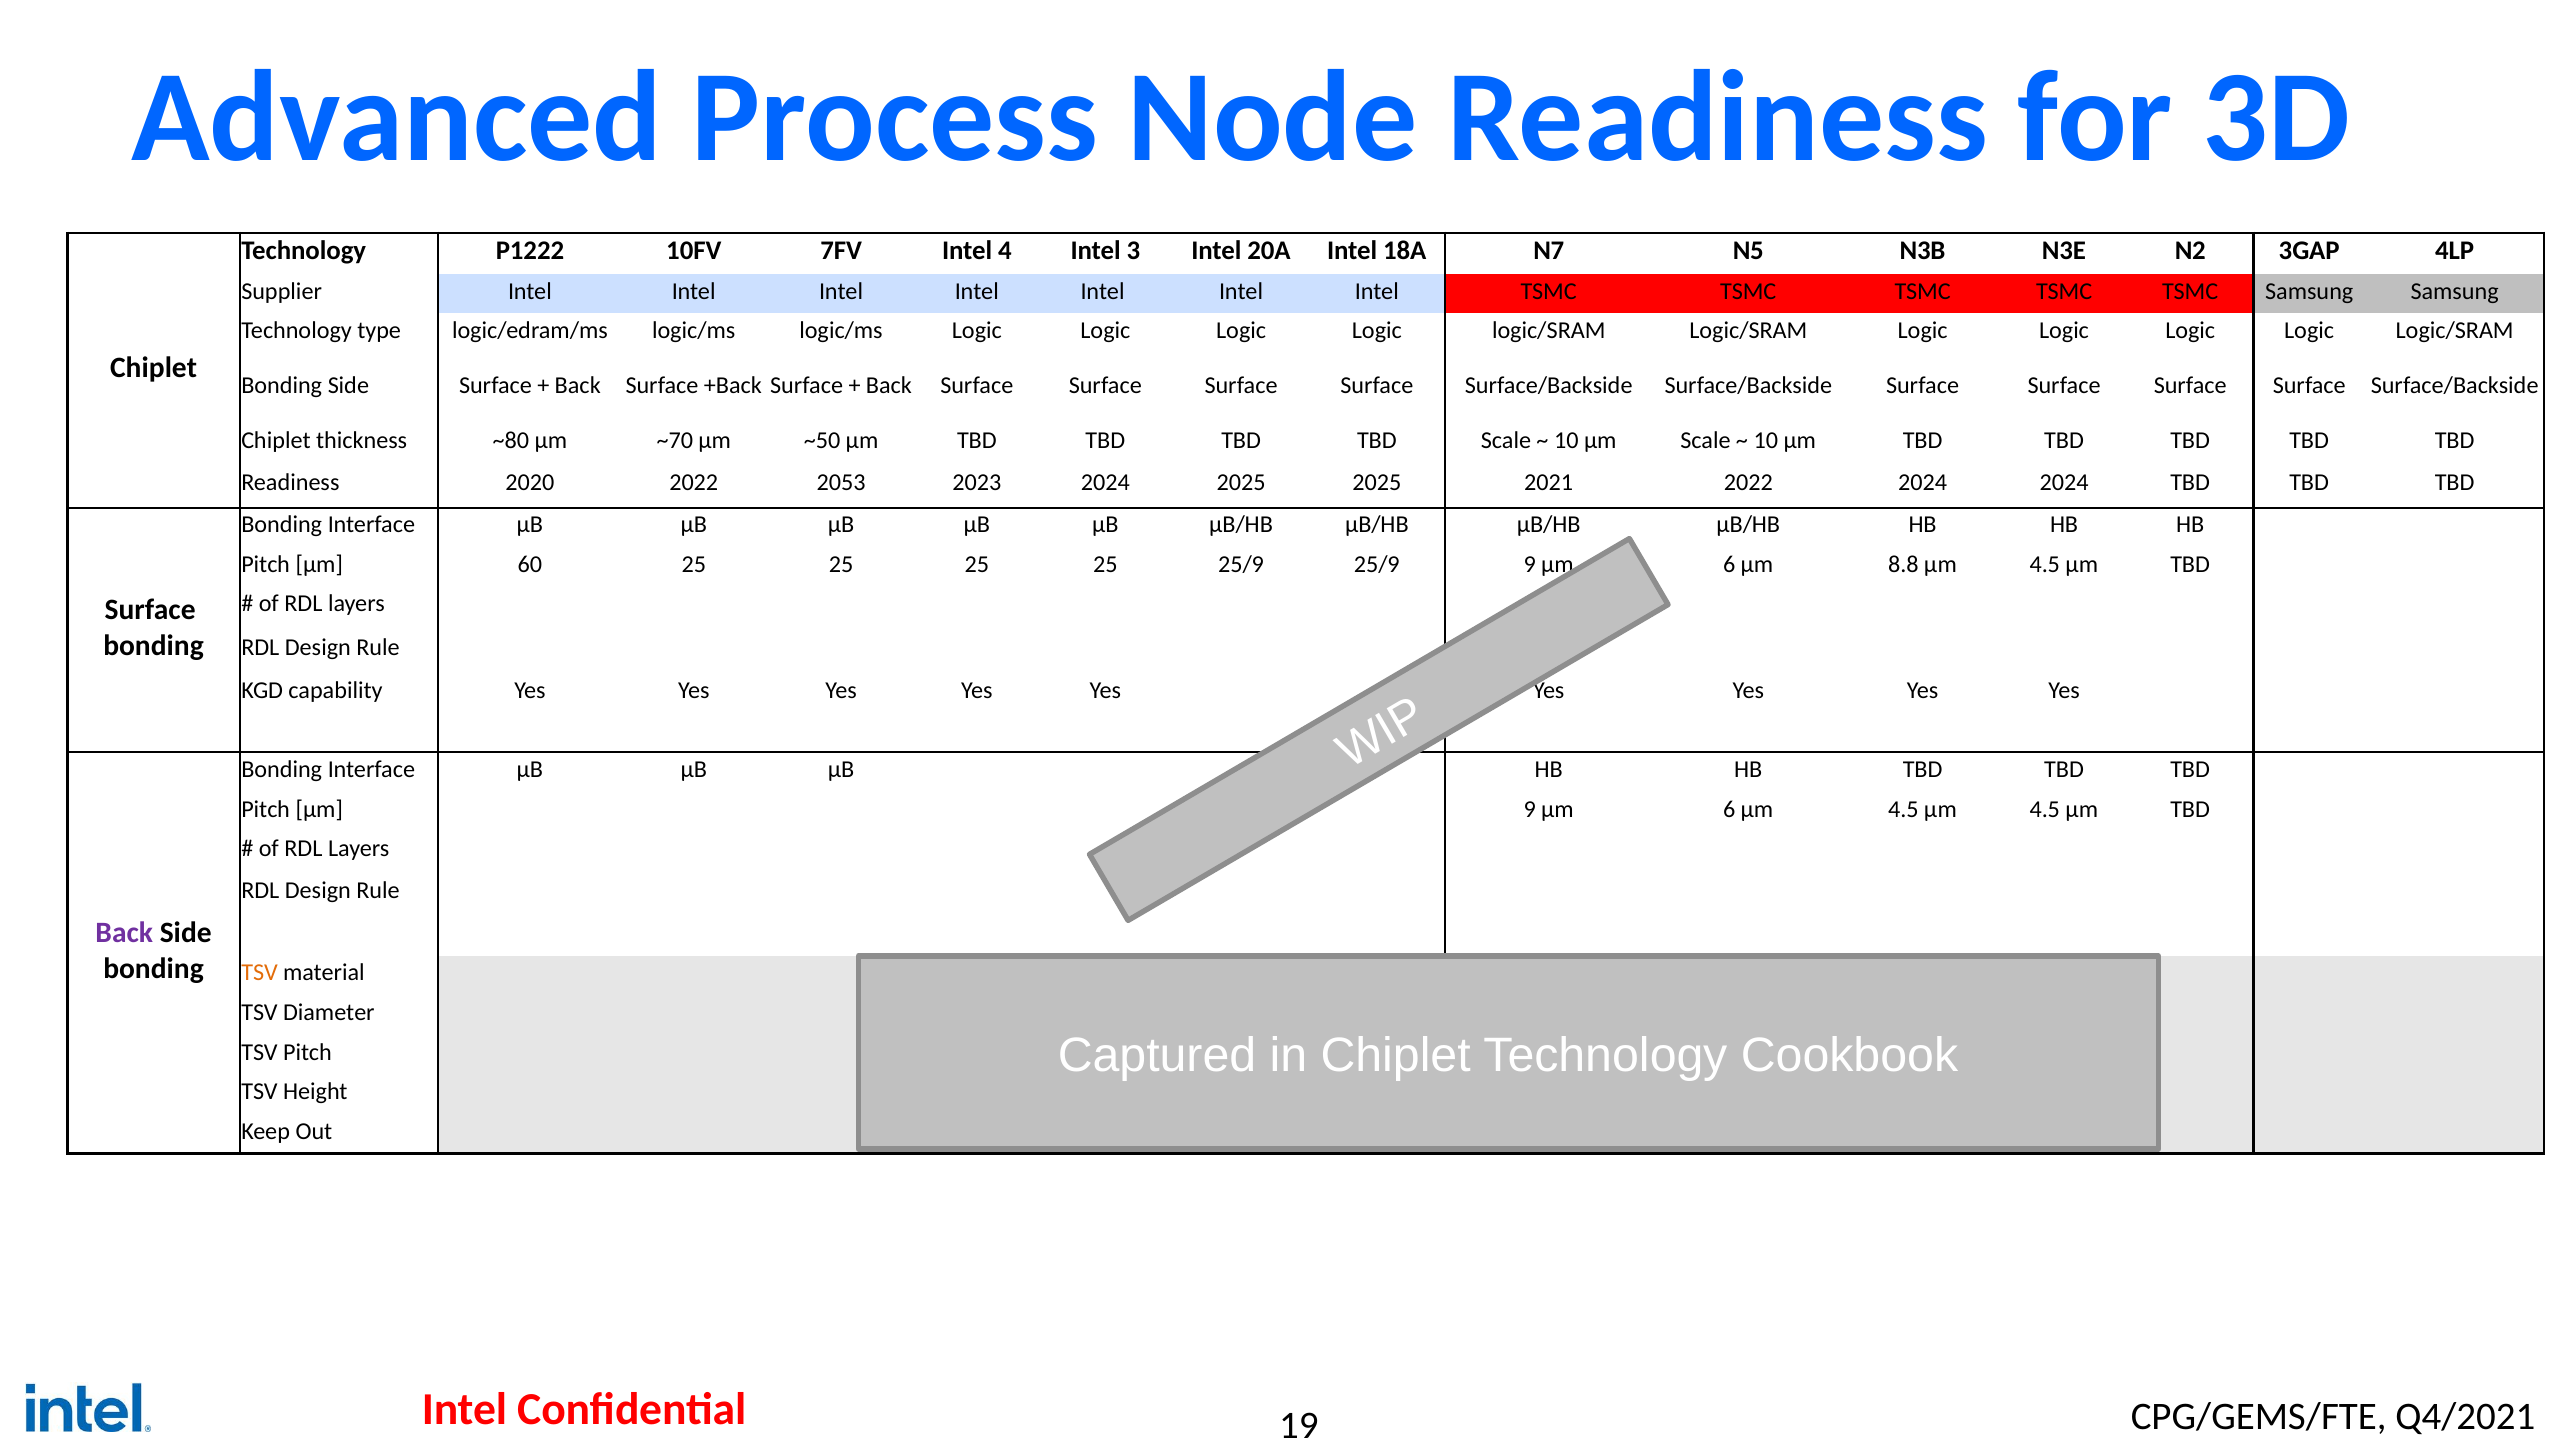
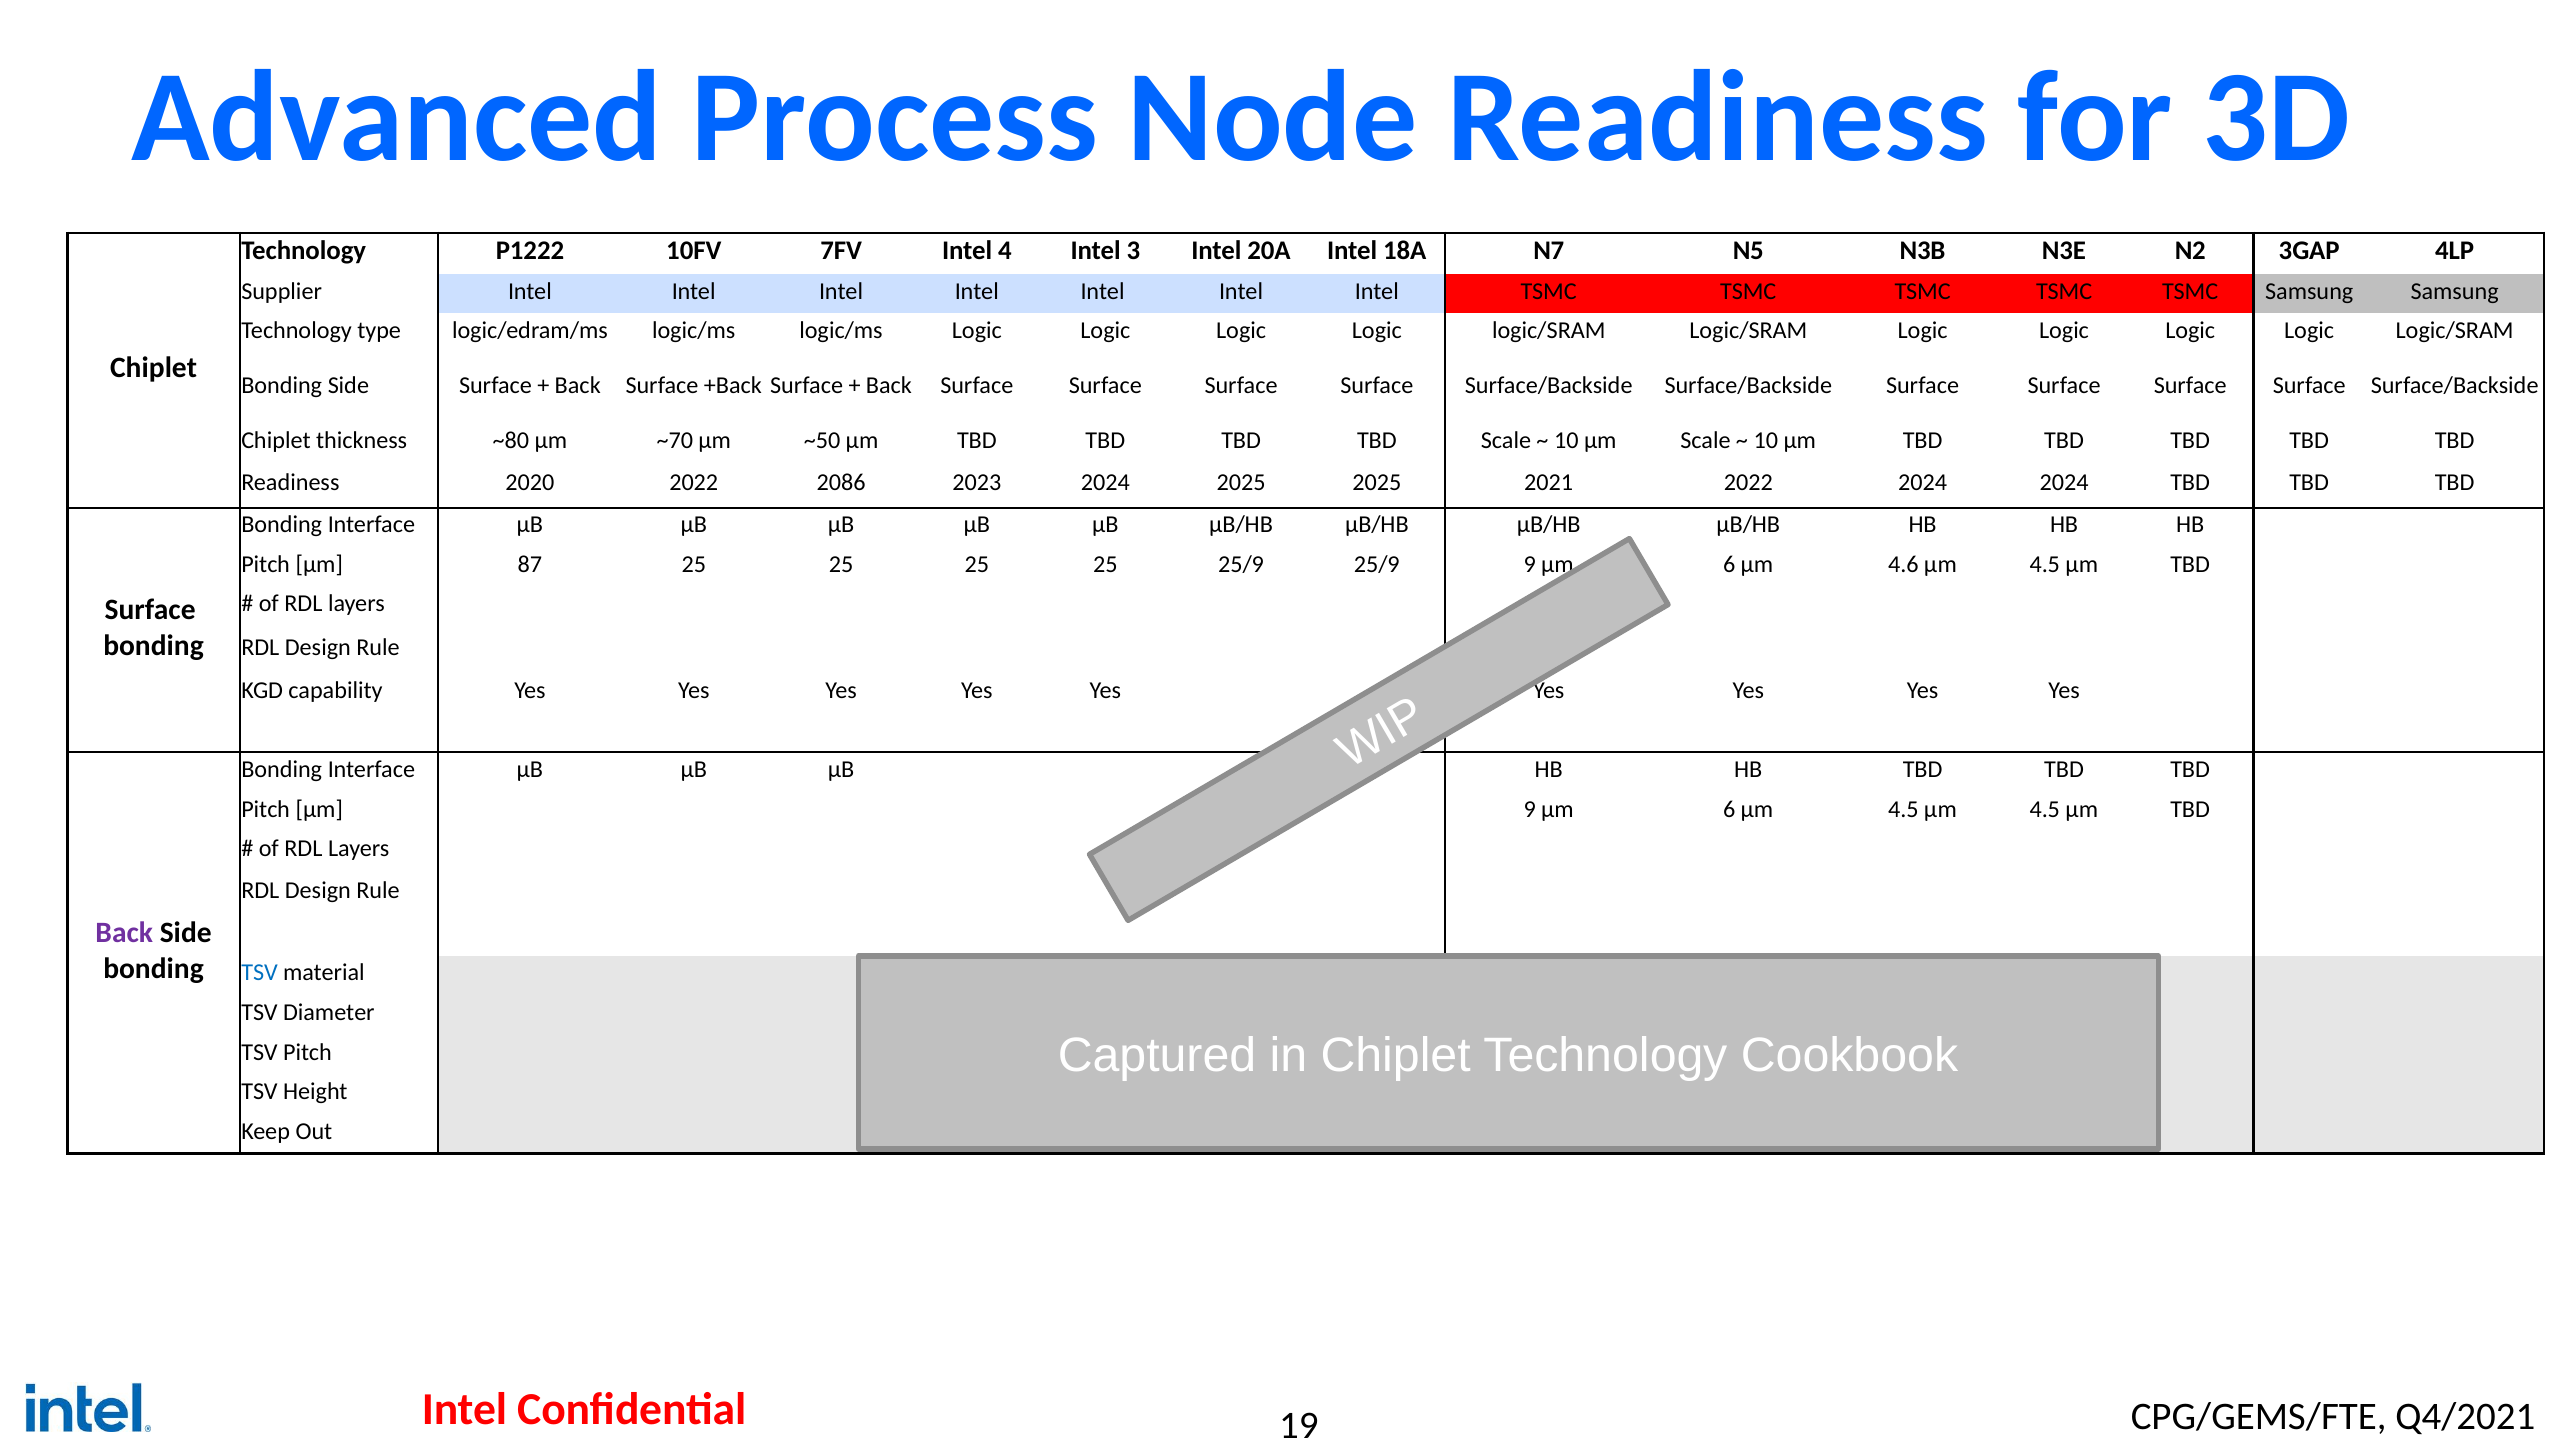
2053: 2053 -> 2086 (841, 483)
60: 60 -> 87 (530, 564)
8.8: 8.8 -> 4.6 (1903, 564)
TSV colour: orange -> blue (260, 973)
